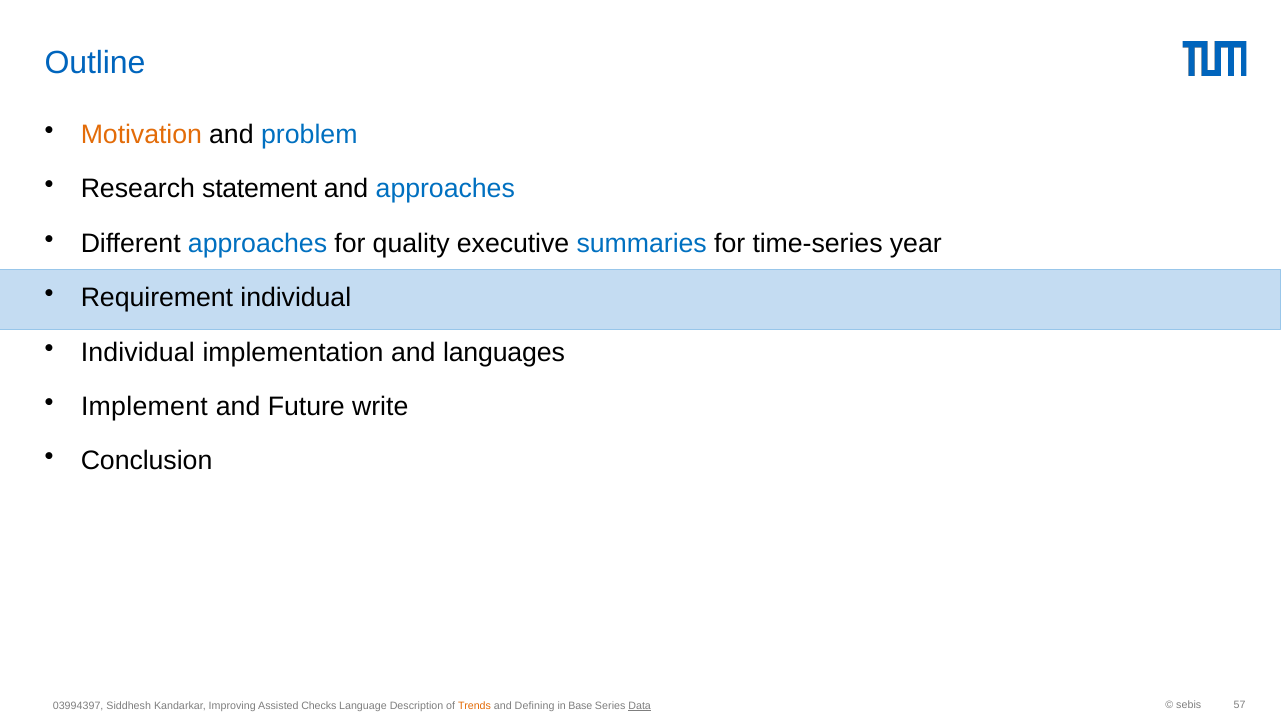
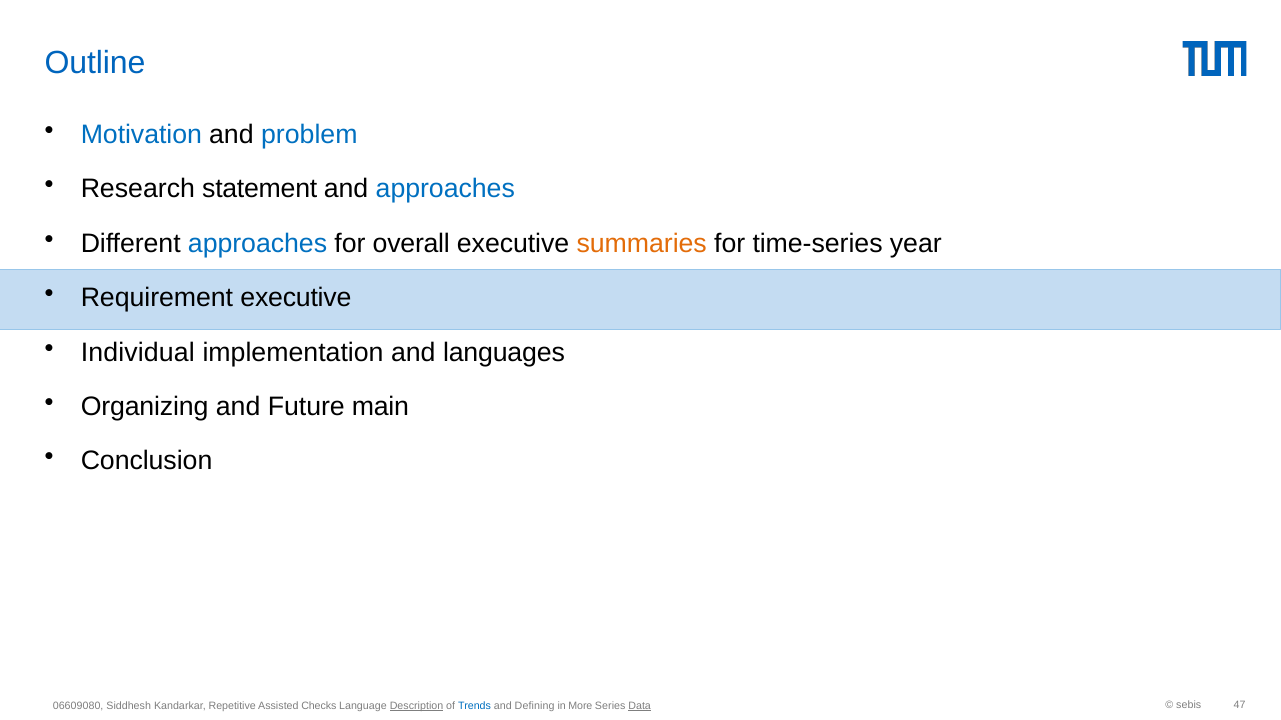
Motivation colour: orange -> blue (141, 135)
quality: quality -> overall (411, 244)
summaries colour: blue -> orange (642, 244)
Requirement individual: individual -> executive (296, 298)
Implement: Implement -> Organizing (145, 407)
write: write -> main (380, 407)
57: 57 -> 47 (1240, 706)
03994397: 03994397 -> 06609080 (78, 707)
Improving: Improving -> Repetitive (232, 707)
Description underline: none -> present (417, 707)
Trends colour: orange -> blue (474, 707)
Base: Base -> More (580, 707)
